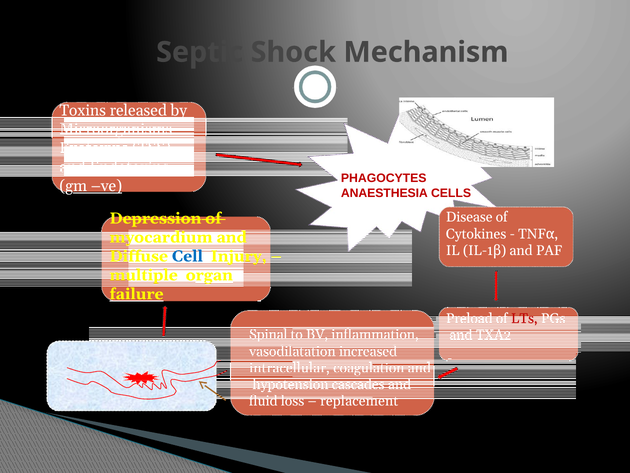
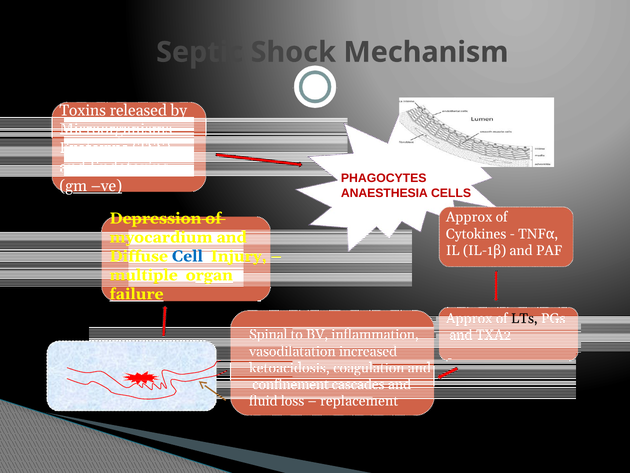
Disease: Disease -> Approx (469, 217)
Preload: Preload -> Approx (469, 318)
LTs colour: red -> black (524, 318)
intracellular: intracellular -> ketoacidosis (290, 368)
hypotension: hypotension -> confinement (291, 384)
